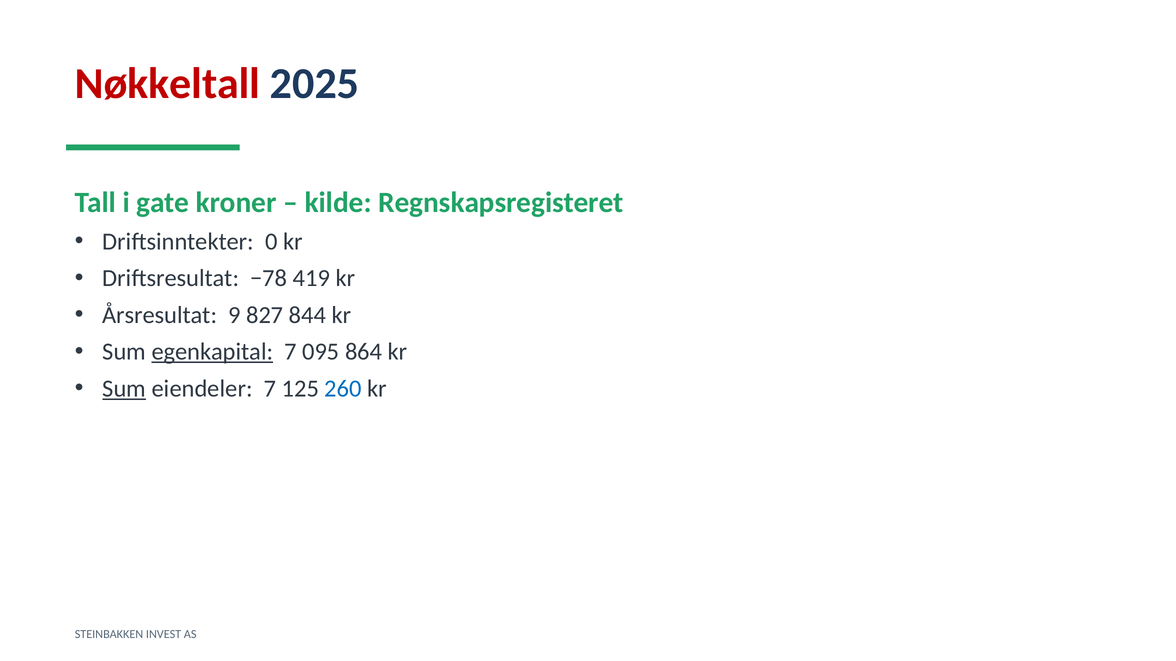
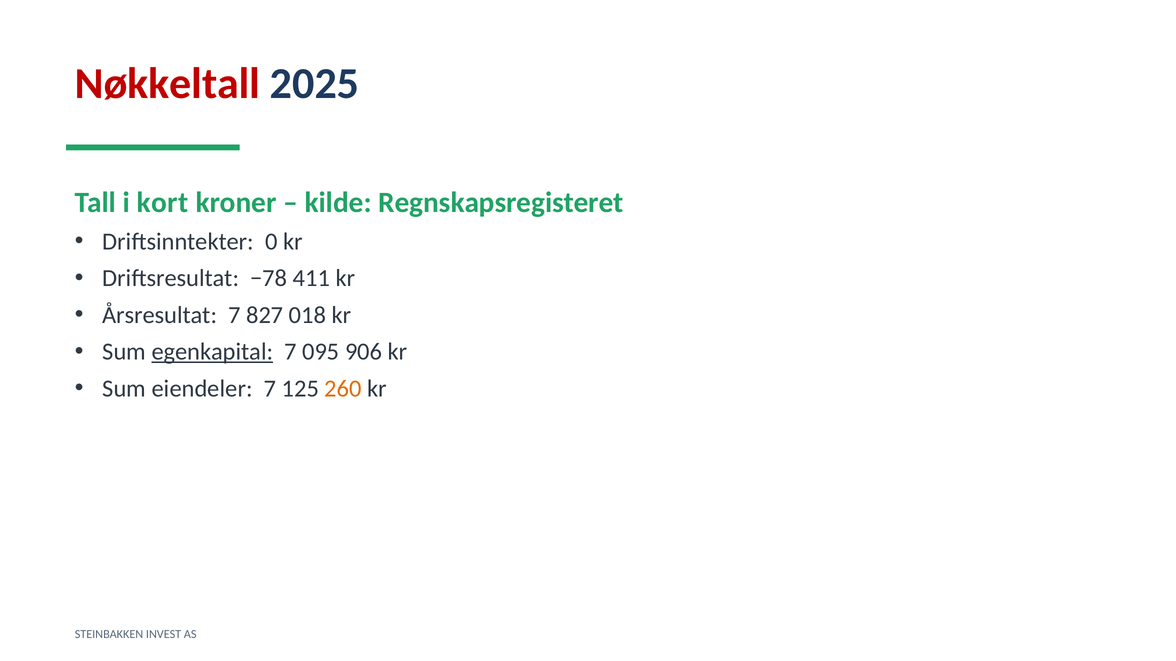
gate: gate -> kort (163, 202)
419: 419 -> 411 (311, 279)
Årsresultat 9: 9 -> 7 (234, 315)
844: 844 -> 018 (308, 315)
864: 864 -> 906 (364, 352)
Sum underline: present -> none (124, 389)
260 colour: blue -> orange (343, 389)
